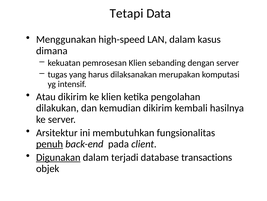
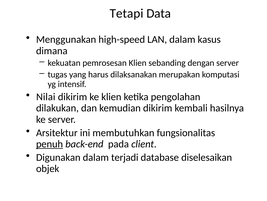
Atau: Atau -> Nilai (46, 97)
Digunakan underline: present -> none (58, 157)
transactions: transactions -> diselesaikan (207, 157)
